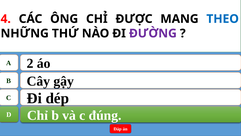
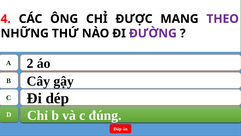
THEO colour: blue -> purple (223, 19)
